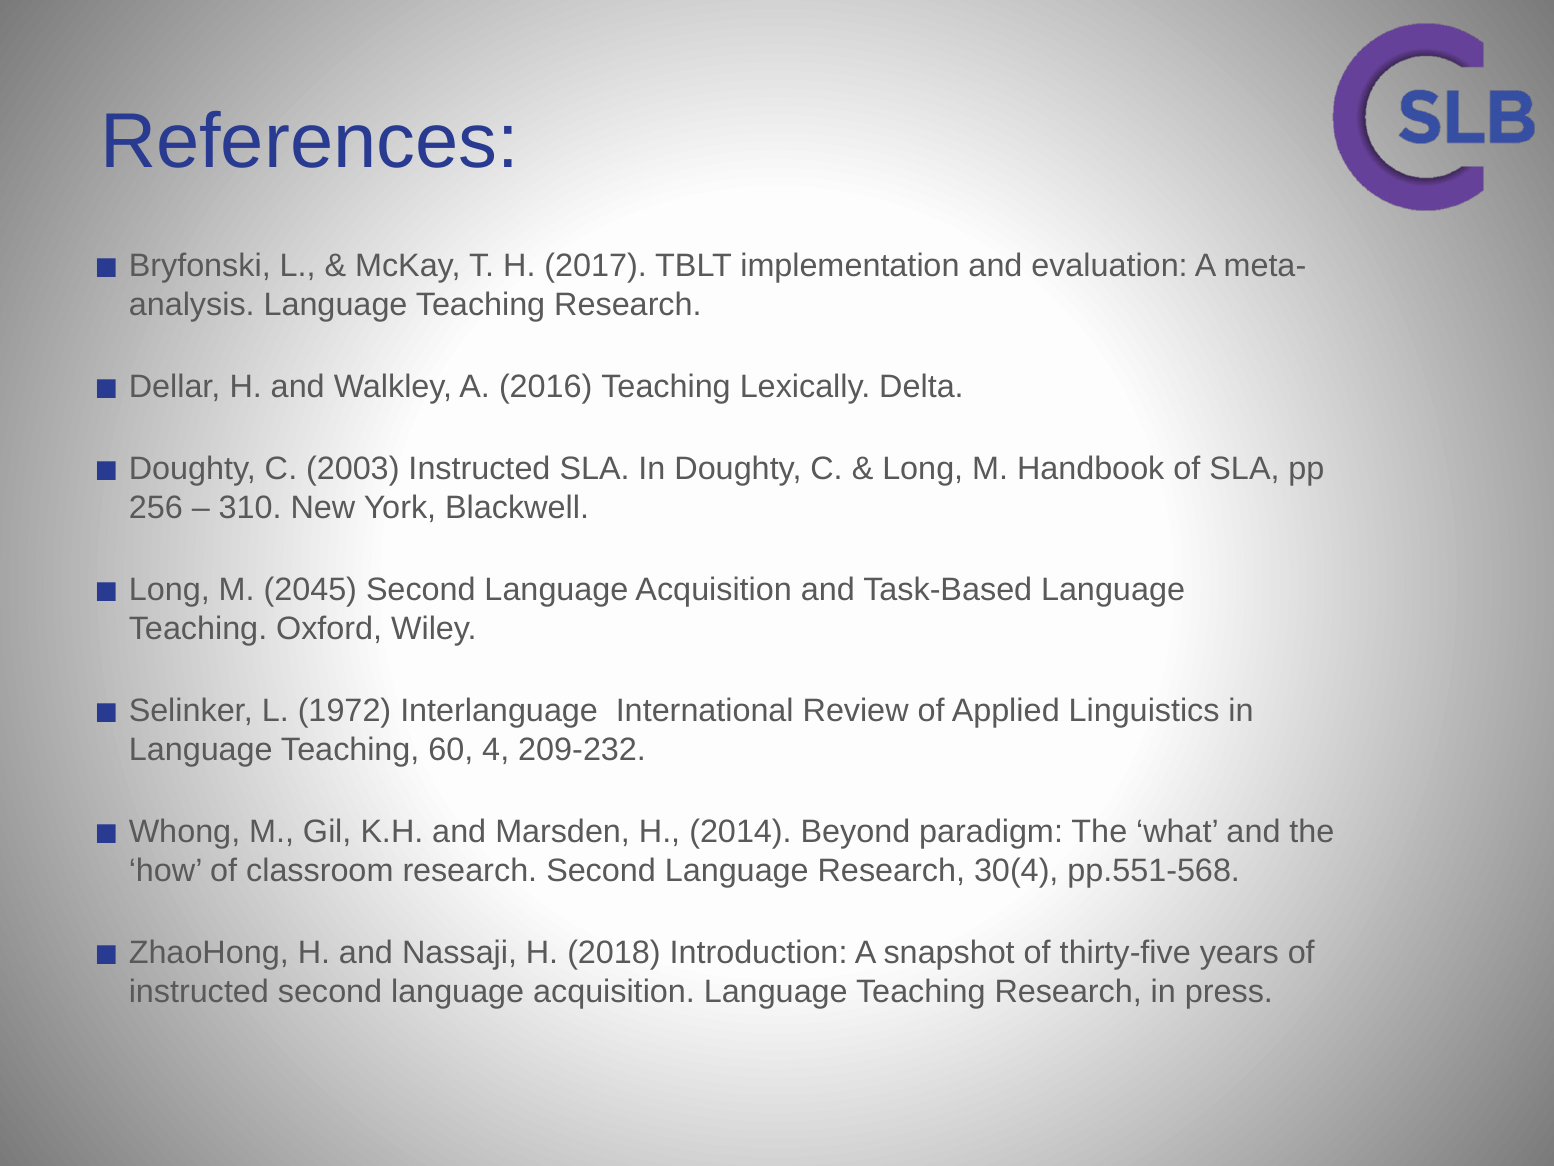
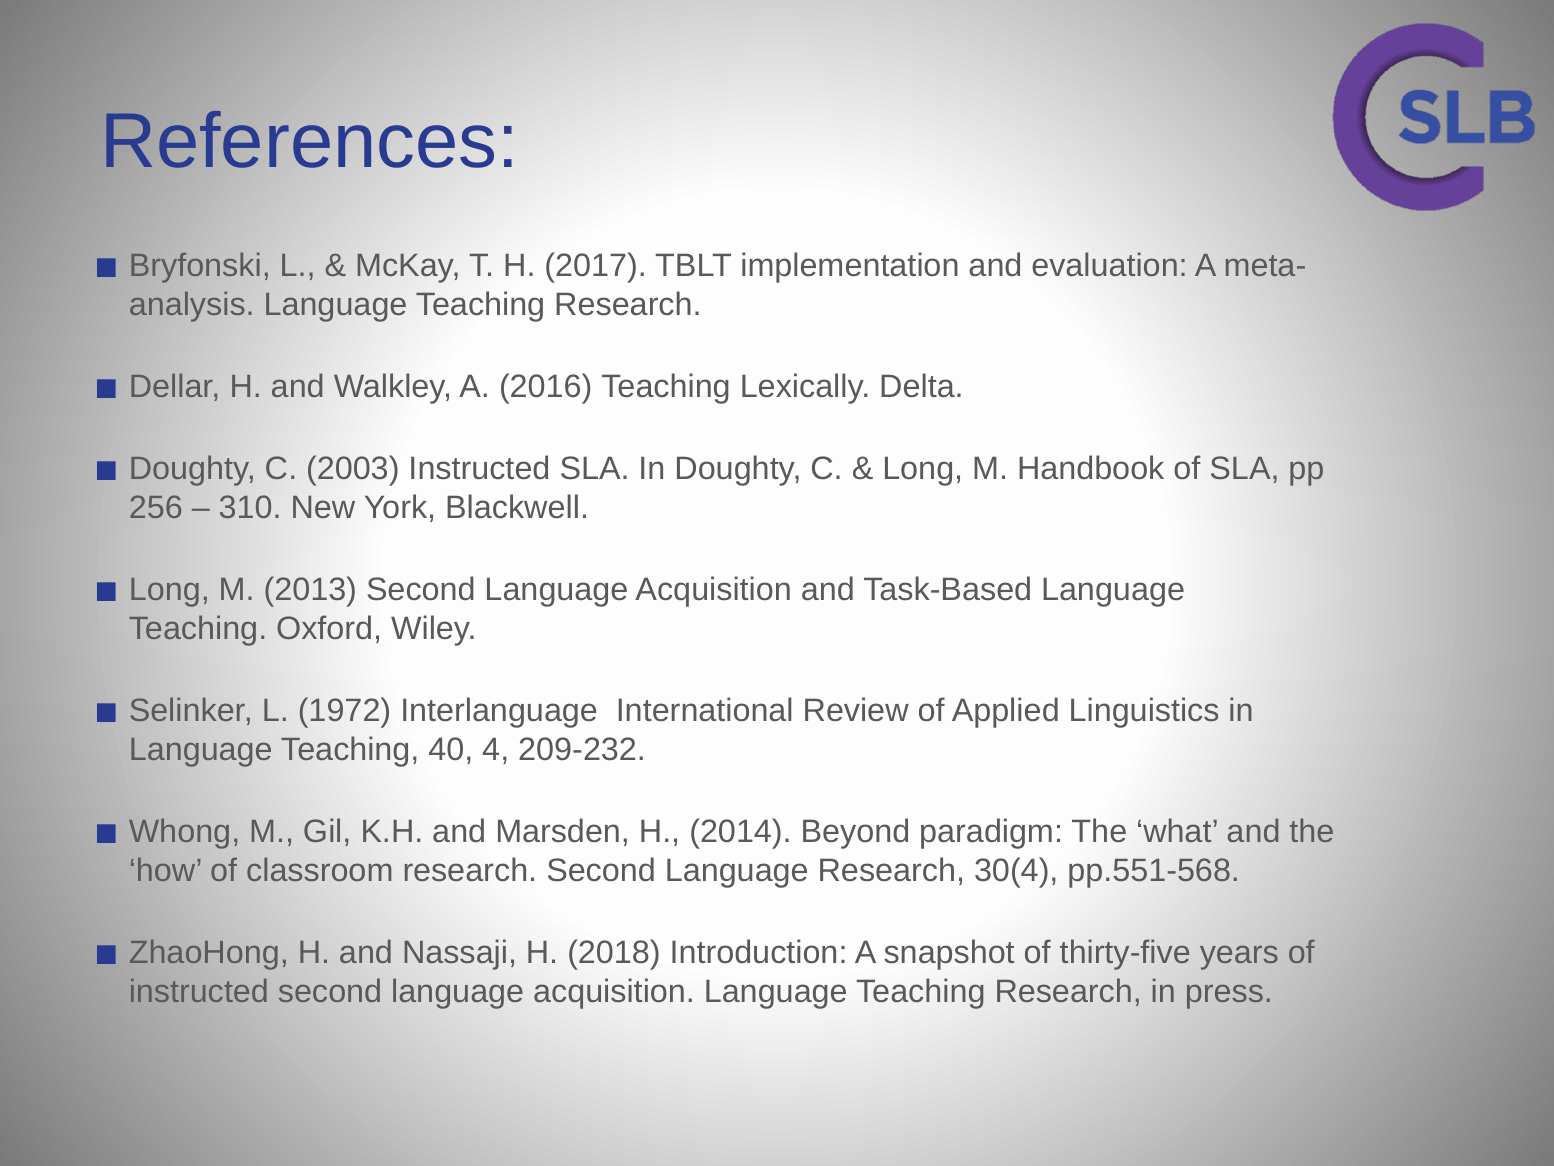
2045: 2045 -> 2013 (310, 589)
60: 60 -> 40 (451, 749)
